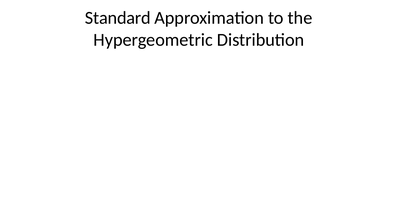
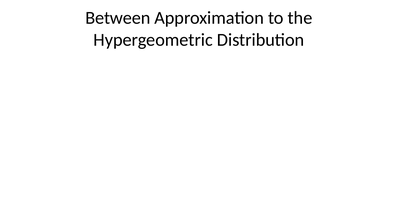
Standard: Standard -> Between (118, 18)
